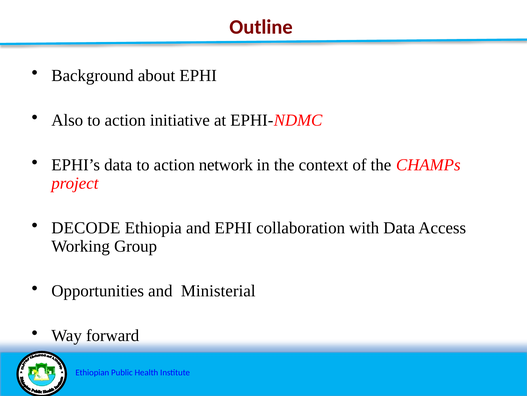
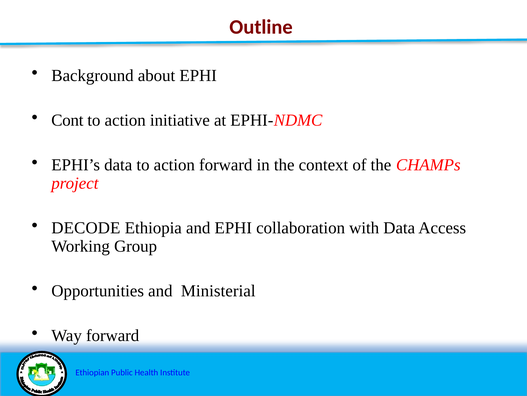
Also: Also -> Cont (67, 120)
action network: network -> forward (226, 165)
